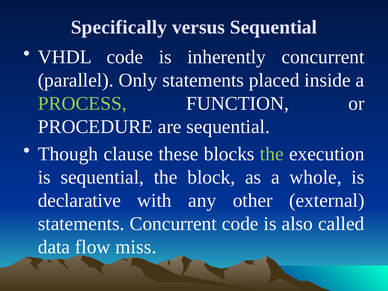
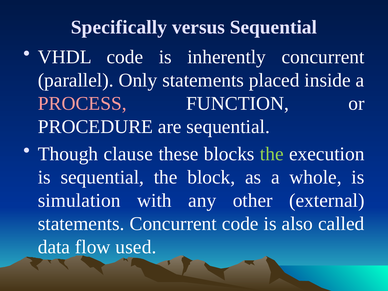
PROCESS colour: light green -> pink (82, 104)
declarative: declarative -> simulation (79, 201)
miss: miss -> used (136, 247)
